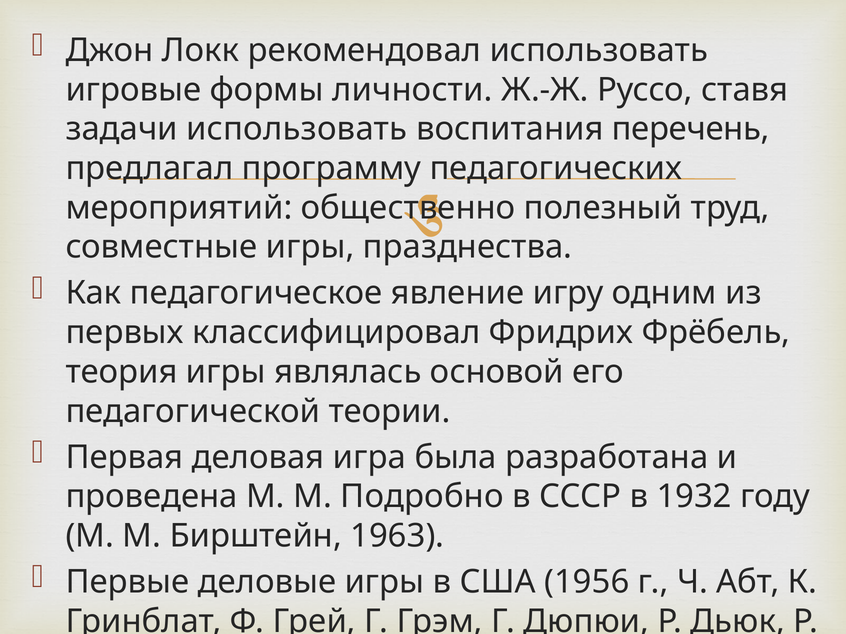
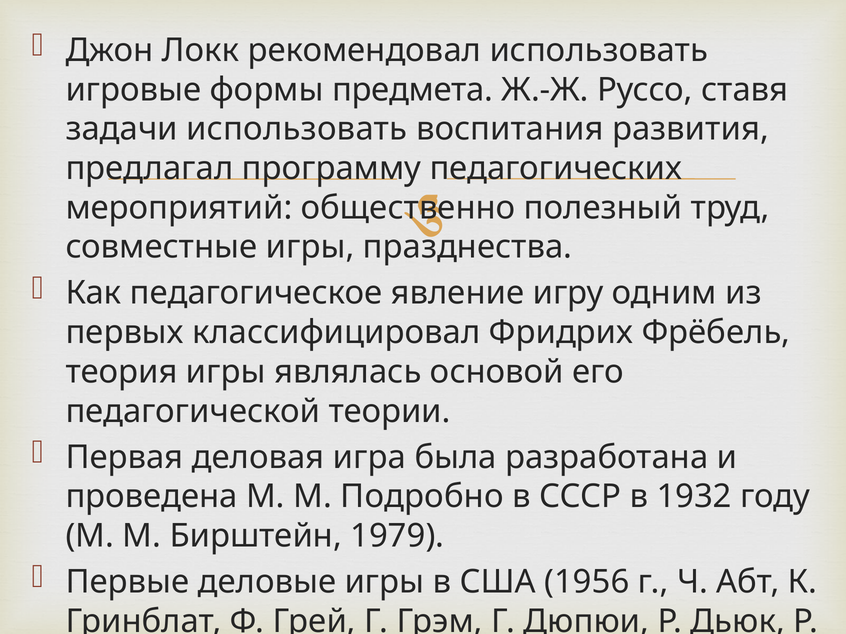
личности: личности -> предмета (413, 90)
перечень: перечень -> развития (690, 129)
1963: 1963 -> 1979 (397, 536)
